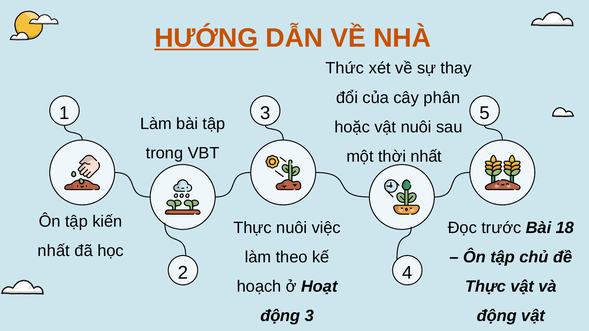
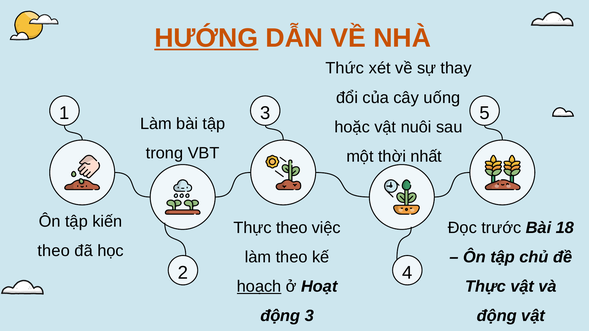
phân: phân -> uống (442, 98)
Thực nuôi: nuôi -> theo (292, 228)
nhất: nhất -> theo (54, 251)
hoạch underline: none -> present (259, 287)
